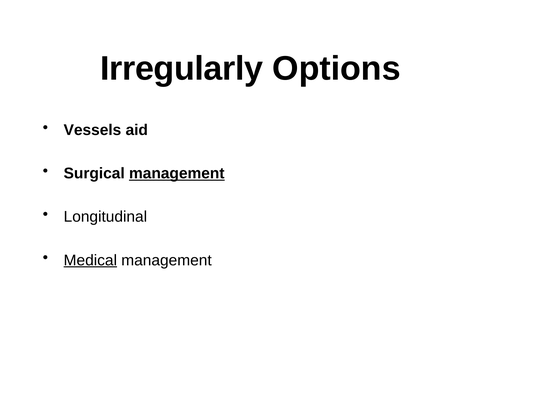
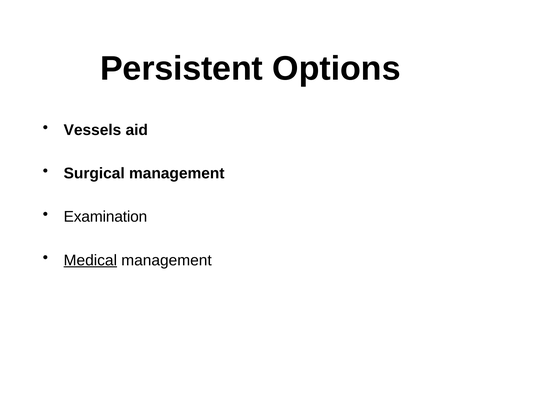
Irregularly: Irregularly -> Persistent (182, 68)
management underline: present -> none (177, 173)
Longitudinal: Longitudinal -> Examination (105, 217)
